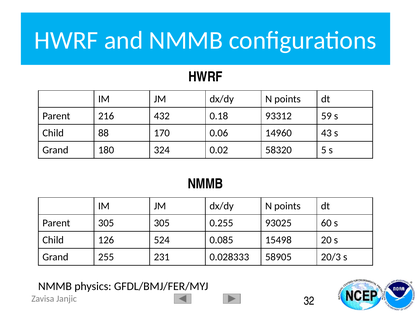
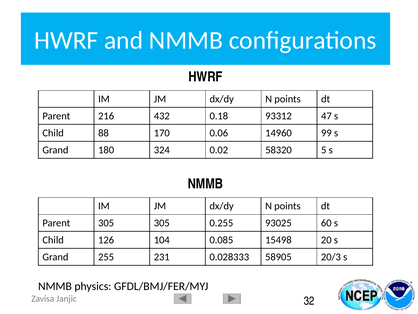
59: 59 -> 47 (326, 116)
43: 43 -> 99 (326, 133)
524: 524 -> 104 (162, 240)
